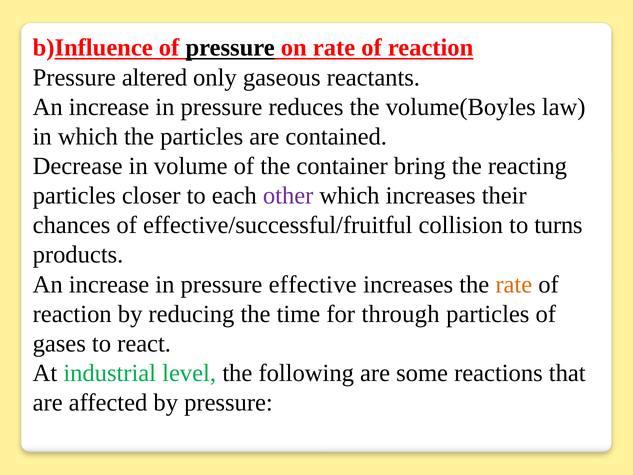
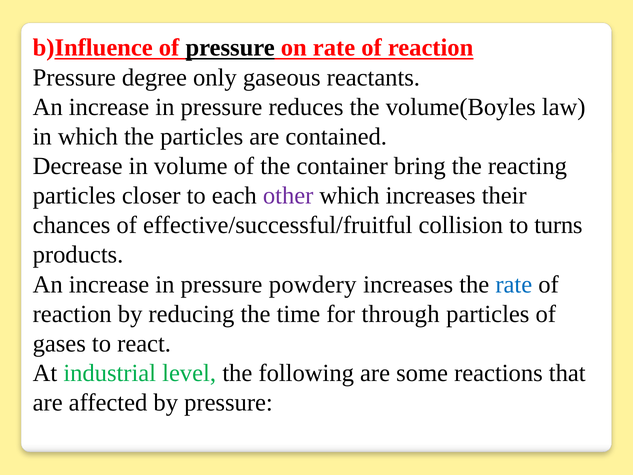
altered: altered -> degree (155, 77)
effective: effective -> powdery (313, 284)
rate colour: orange -> blue (514, 284)
